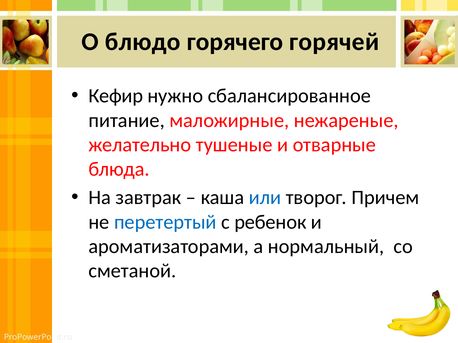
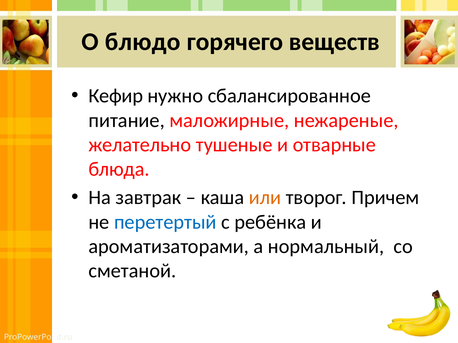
горячей: горячей -> веществ (334, 42)
или colour: blue -> orange (265, 198)
ребенок: ребенок -> ребёнка (270, 222)
